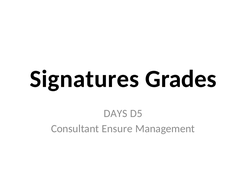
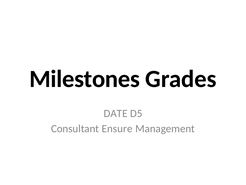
Signatures: Signatures -> Milestones (85, 79)
DAYS: DAYS -> DATE (116, 113)
